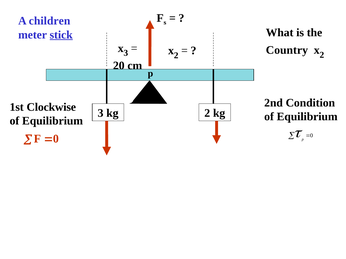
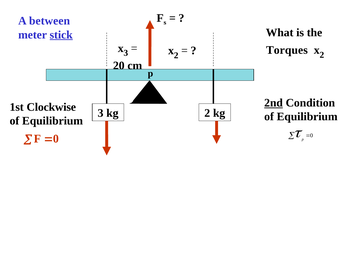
children: children -> between (50, 21)
Country: Country -> Torques (287, 50)
2nd underline: none -> present (274, 103)
